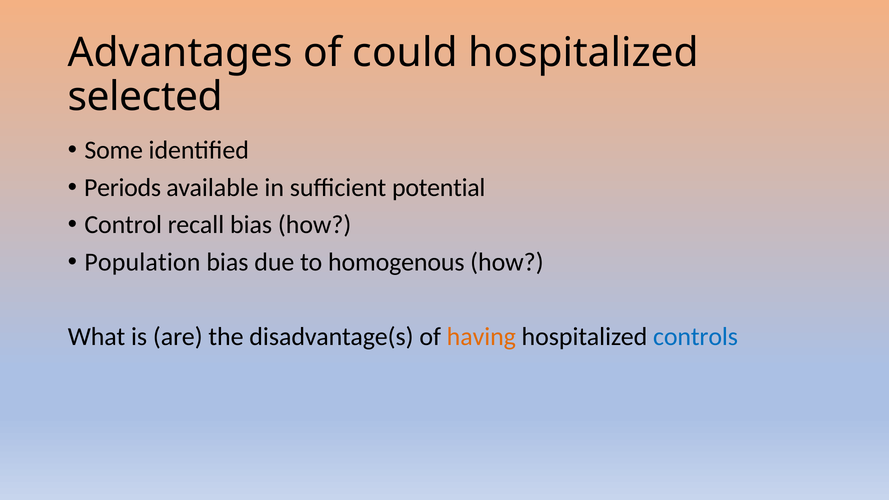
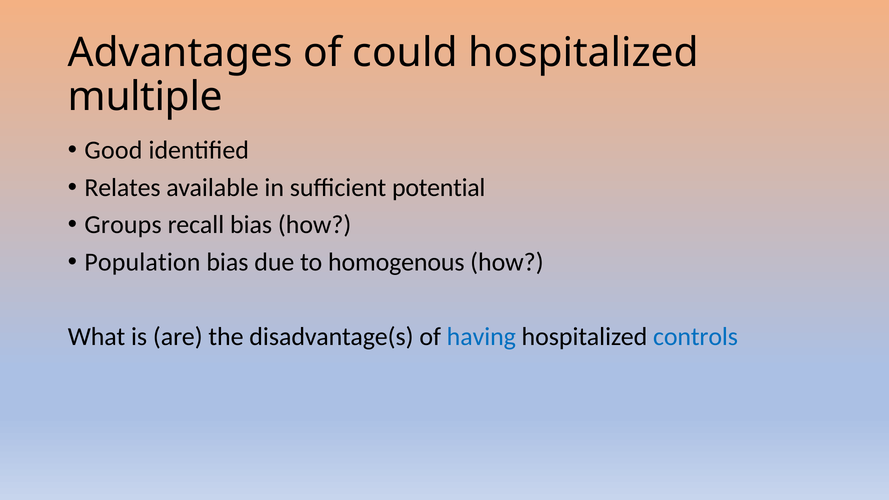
selected: selected -> multiple (145, 97)
Some: Some -> Good (113, 150)
Periods: Periods -> Relates (123, 188)
Control: Control -> Groups (123, 225)
having colour: orange -> blue (481, 337)
